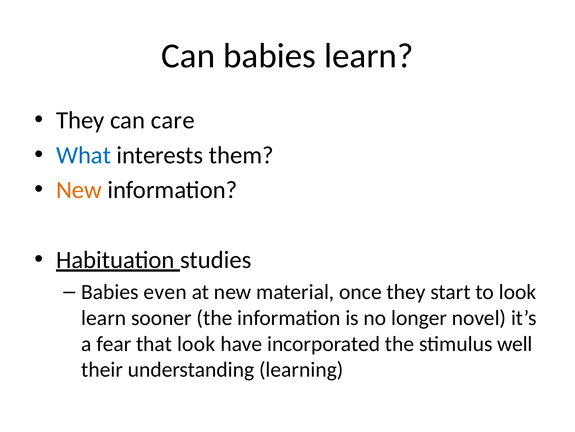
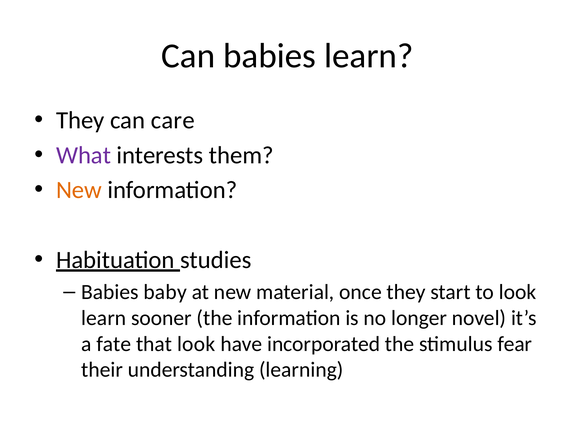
What colour: blue -> purple (84, 155)
even: even -> baby (165, 292)
fear: fear -> fate (114, 343)
well: well -> fear (515, 343)
